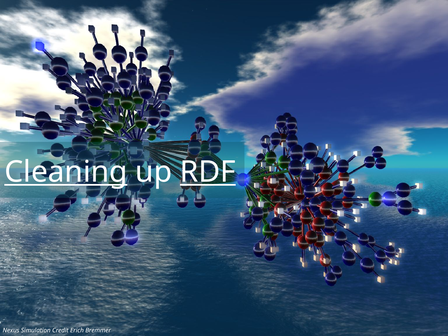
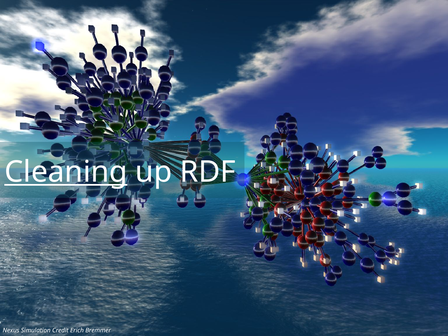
RDF underline: present -> none (208, 172)
